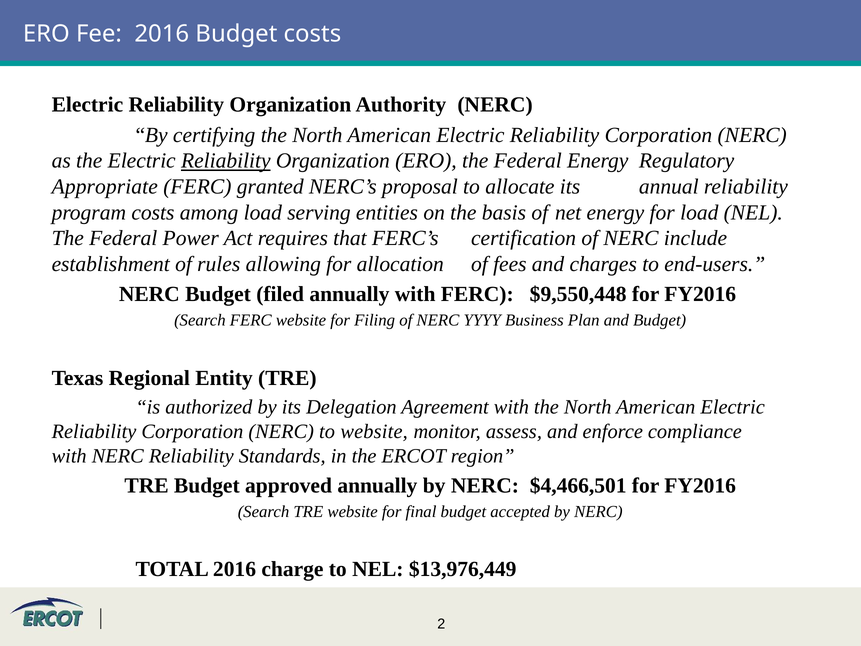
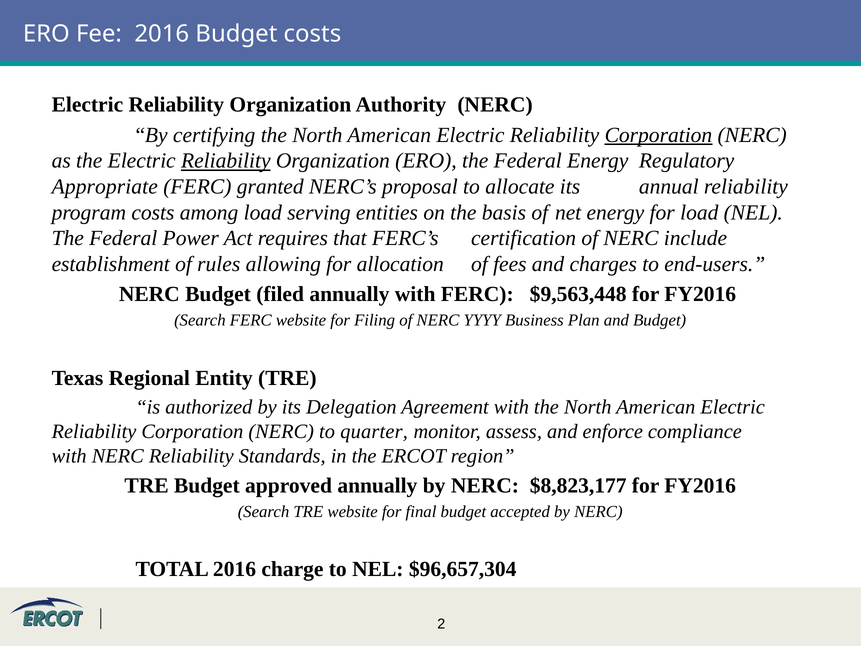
Corporation underline: none -> present (658, 135)
$9,550,448: $9,550,448 -> $9,563,448 (578, 294)
to website: website -> quarter (374, 431)
$4,466,501: $4,466,501 -> $8,823,177 (578, 485)
$13,976,449: $13,976,449 -> $96,657,304 (463, 569)
